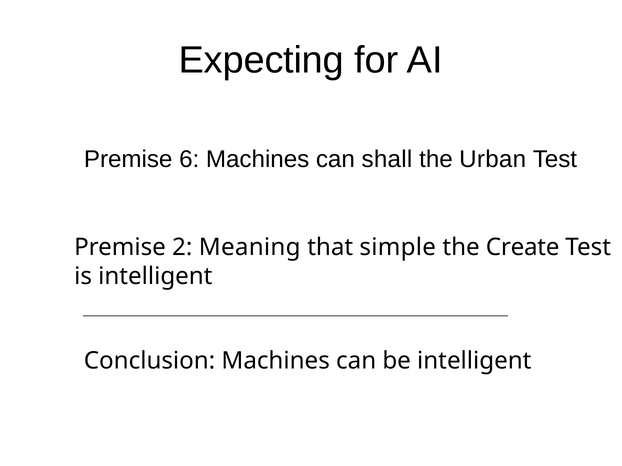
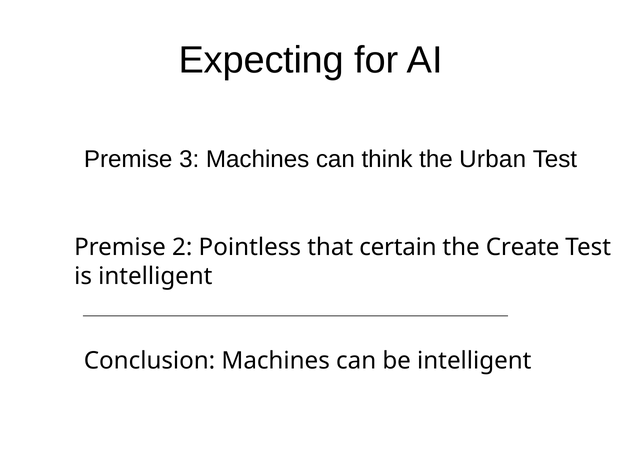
6: 6 -> 3 (189, 159)
shall: shall -> think (387, 159)
Meaning: Meaning -> Pointless (250, 248)
simple: simple -> certain (398, 248)
